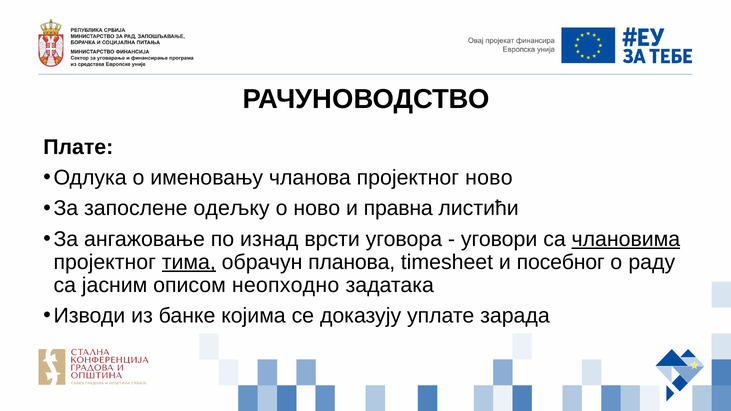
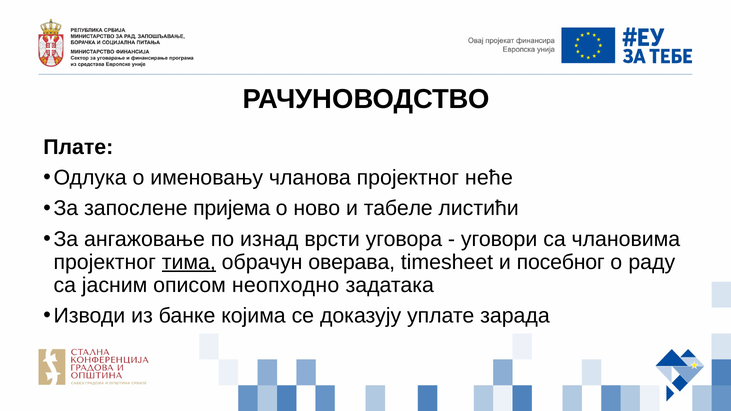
пројектног ново: ново -> неће (489, 178)
одељку: одељку -> пријема (232, 208)
правна: правна -> табеле (398, 208)
члановима underline: present -> none (626, 239)
планова: планова -> оверава (352, 262)
